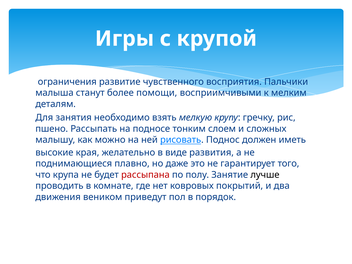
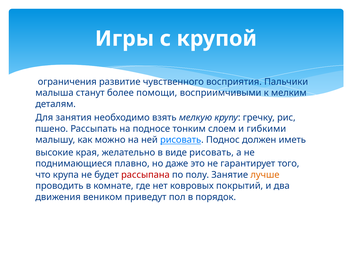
сложных: сложных -> гибкими (266, 129)
виде развития: развития -> рисовать (212, 152)
лучше colour: black -> orange (265, 175)
